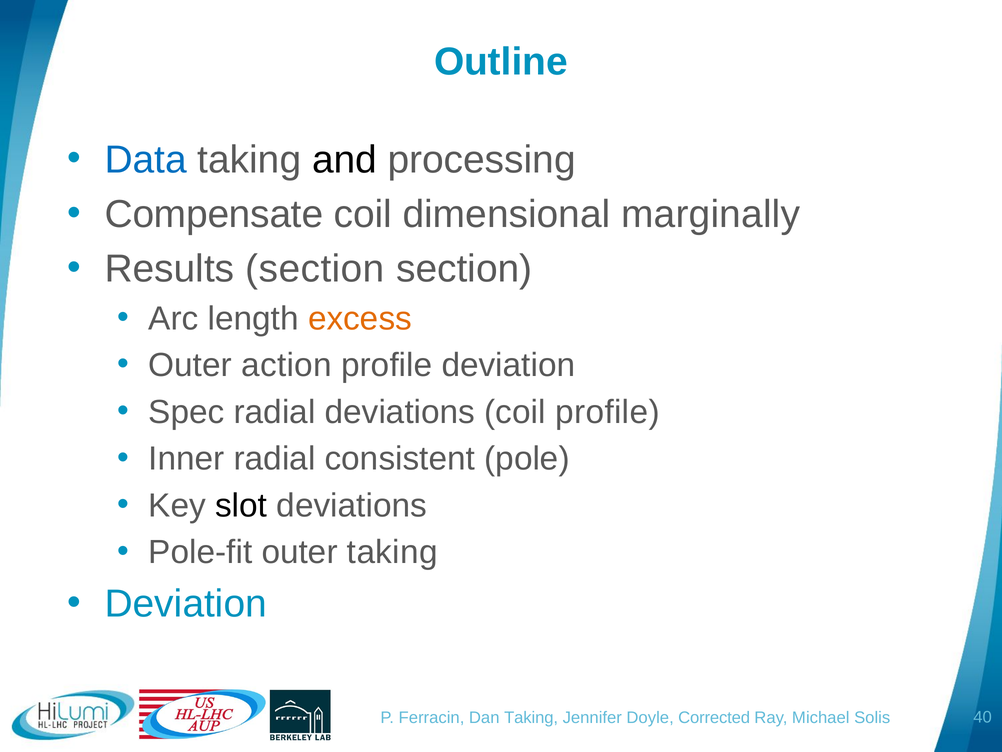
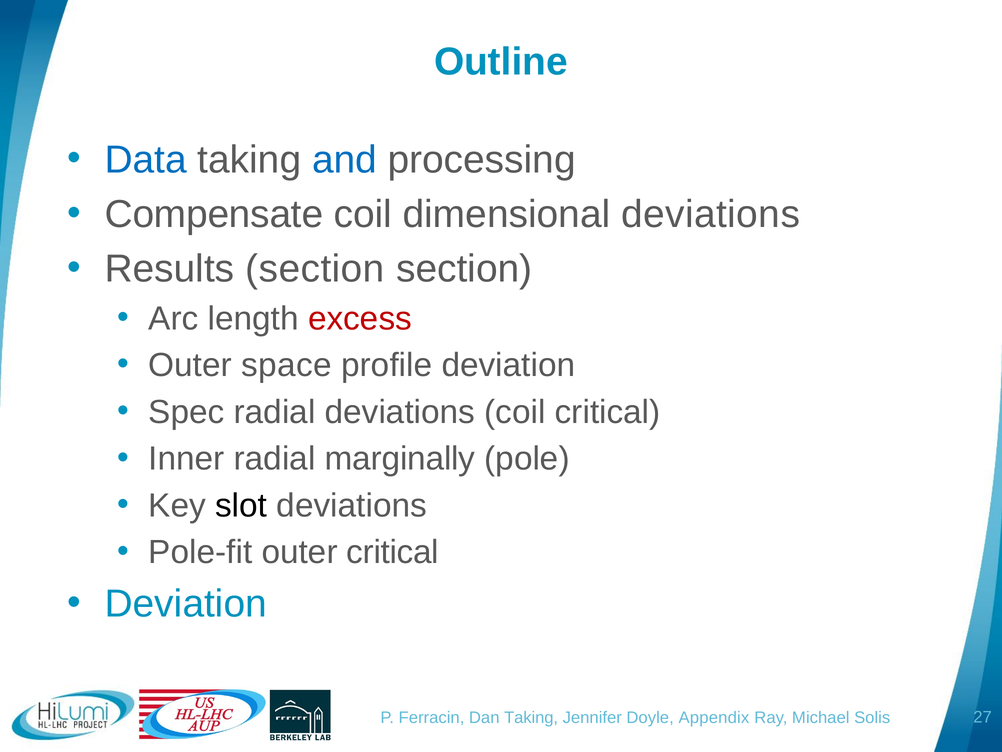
and colour: black -> blue (344, 160)
dimensional marginally: marginally -> deviations (711, 214)
excess colour: orange -> red (360, 318)
action: action -> space (286, 365)
coil profile: profile -> critical (608, 412)
consistent: consistent -> marginally (400, 459)
outer taking: taking -> critical (393, 552)
Corrected: Corrected -> Appendix (714, 717)
40: 40 -> 27 (983, 717)
